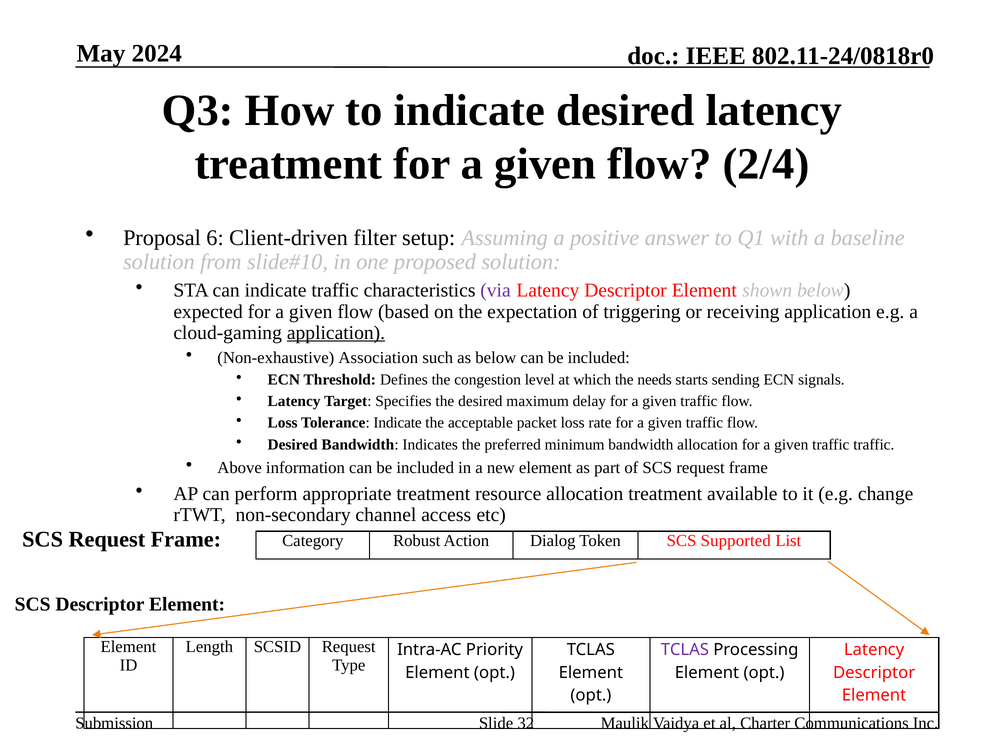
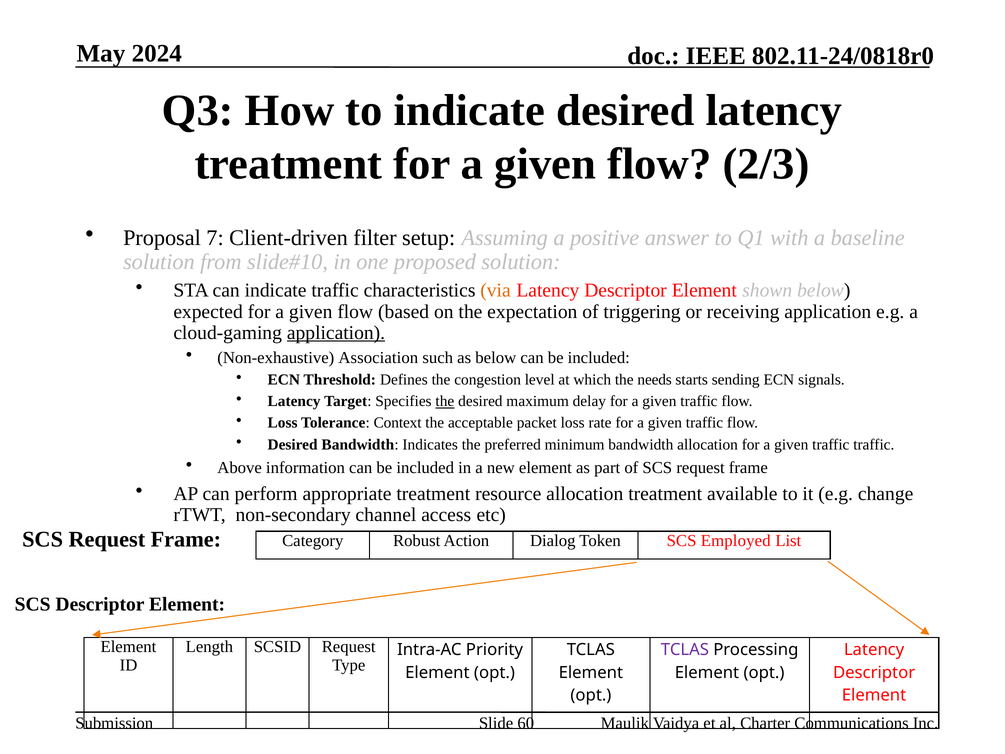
2/4: 2/4 -> 2/3 (766, 164)
6: 6 -> 7 (215, 238)
via colour: purple -> orange (495, 290)
the underline: none -> present (445, 401)
Tolerance Indicate: Indicate -> Context (398, 423)
Supported: Supported -> Employed (736, 541)
32: 32 -> 60 (526, 723)
